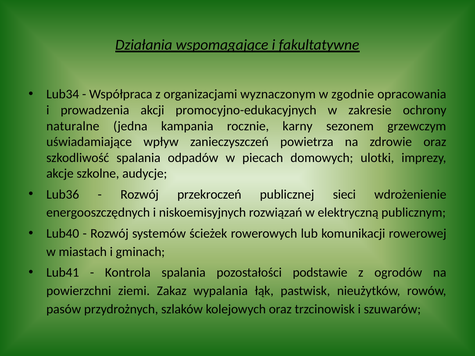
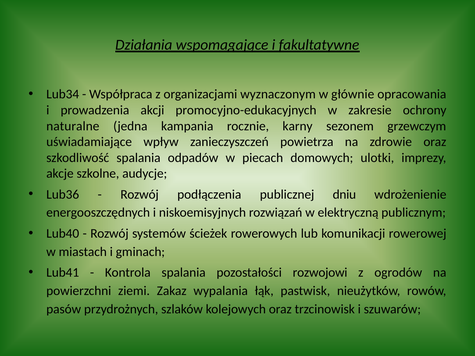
zgodnie: zgodnie -> głównie (353, 94)
przekroczeń: przekroczeń -> podłączenia (209, 195)
sieci: sieci -> dniu (344, 195)
podstawie: podstawie -> rozwojowi (320, 273)
